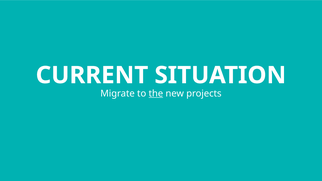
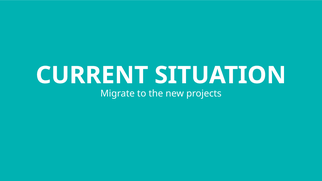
the underline: present -> none (156, 93)
